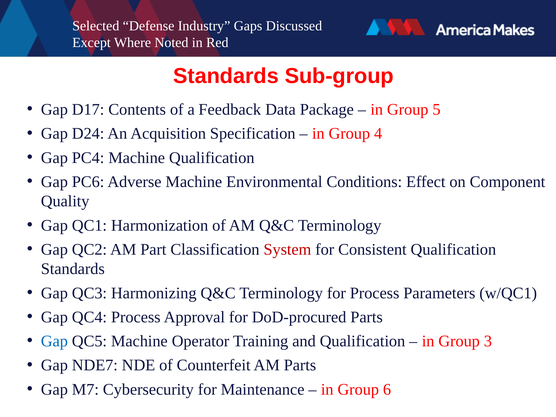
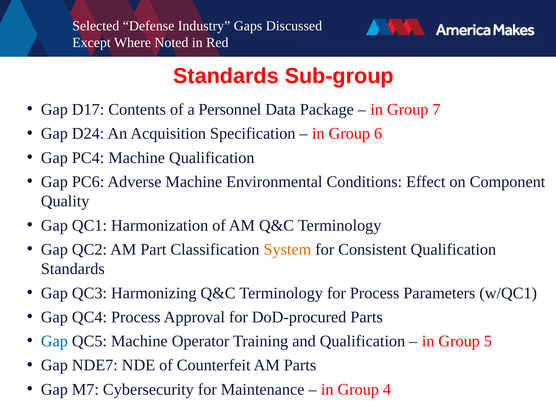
Feedback: Feedback -> Personnel (230, 109)
5: 5 -> 7 (437, 109)
4: 4 -> 6 (378, 134)
System colour: red -> orange (287, 249)
3: 3 -> 5 (488, 341)
6: 6 -> 4 (387, 389)
